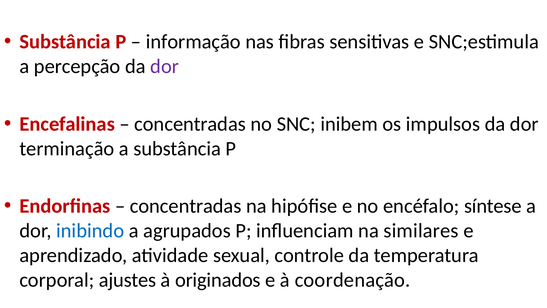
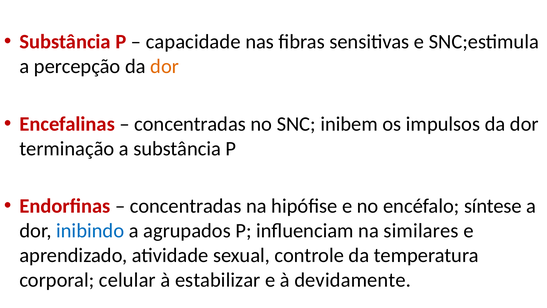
informação: informação -> capacidade (193, 42)
dor colour: purple -> orange (165, 66)
ajustes: ajustes -> celular (127, 280)
originados: originados -> estabilizar (218, 280)
coordenação: coordenação -> devidamente (353, 280)
